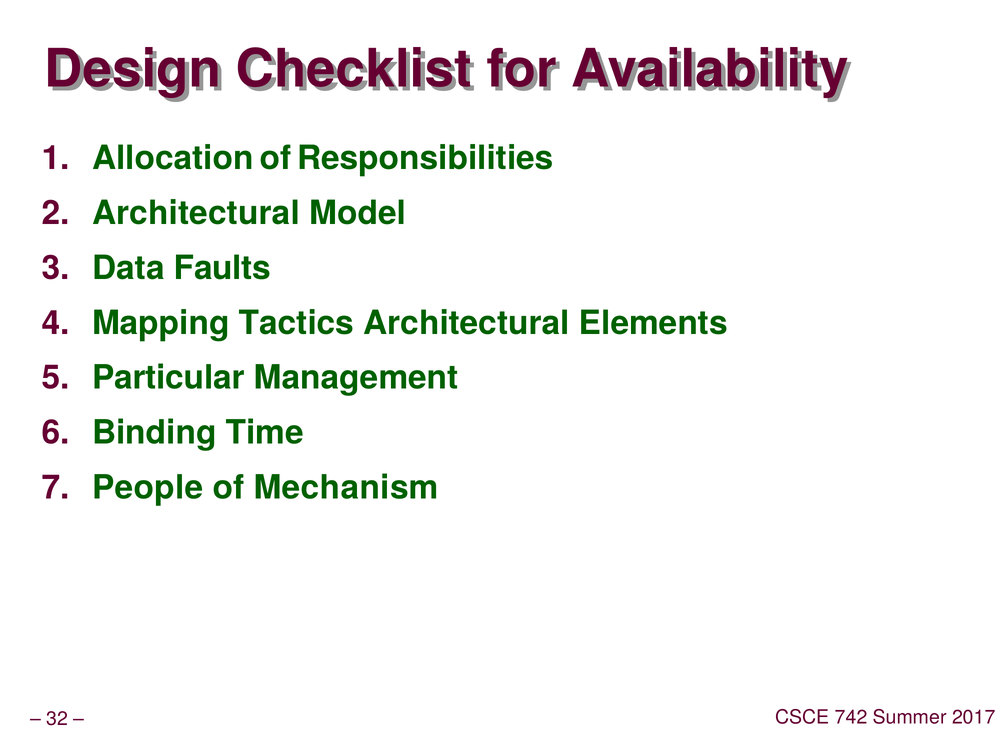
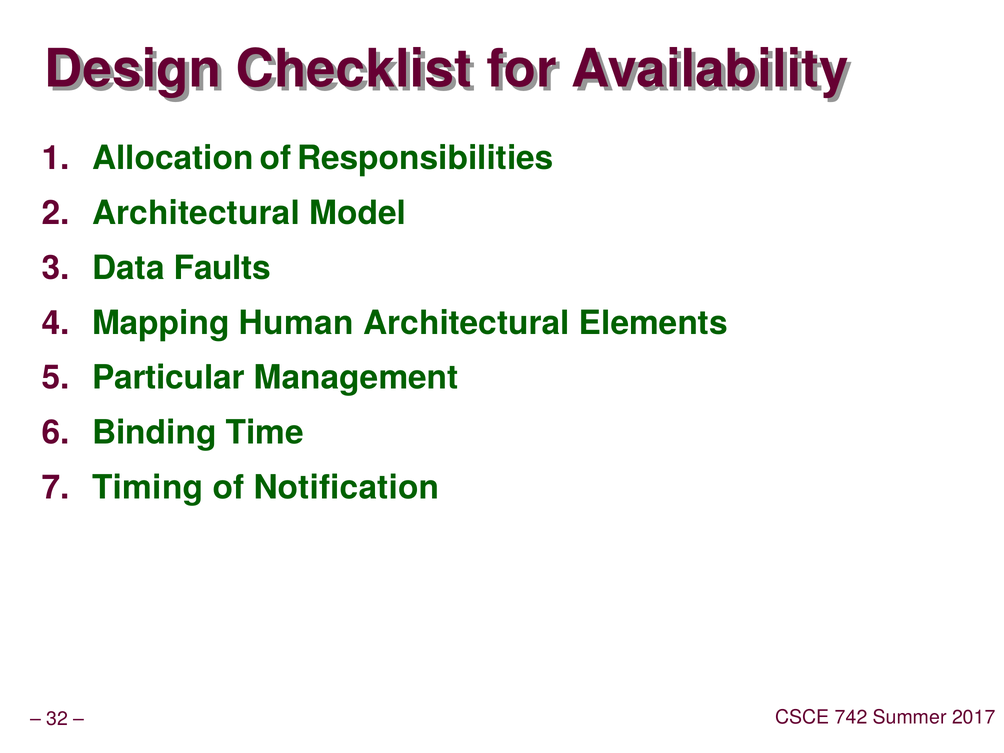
Tactics: Tactics -> Human (296, 323)
People: People -> Timing (148, 488)
Mechanism: Mechanism -> Notification (346, 488)
